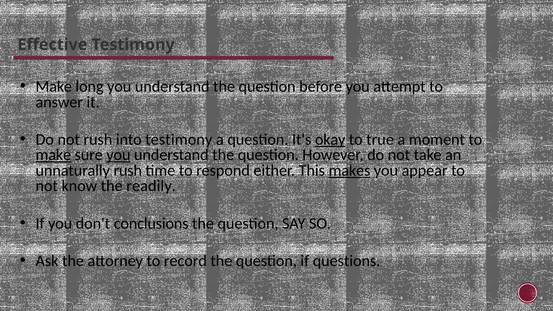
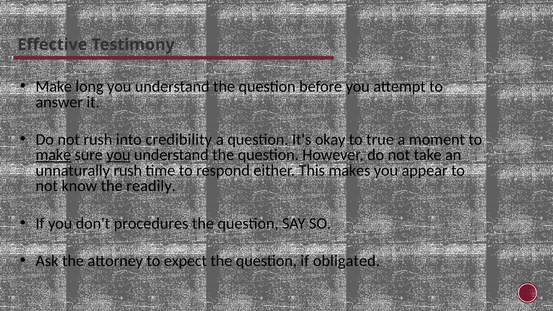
into testimony: testimony -> credibility (179, 140)
okay underline: present -> none (330, 140)
makes underline: present -> none (349, 171)
conclusions: conclusions -> procedures (151, 223)
record: record -> expect (185, 261)
questions: questions -> obligated (346, 261)
